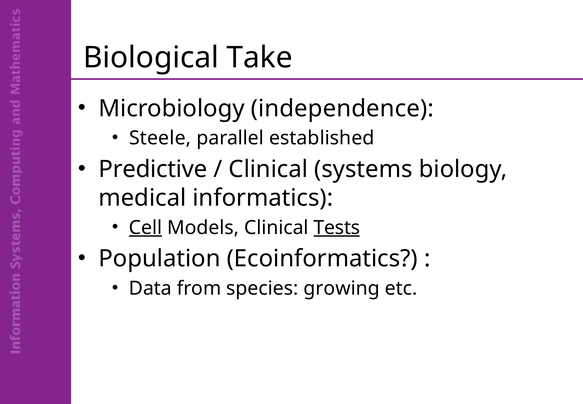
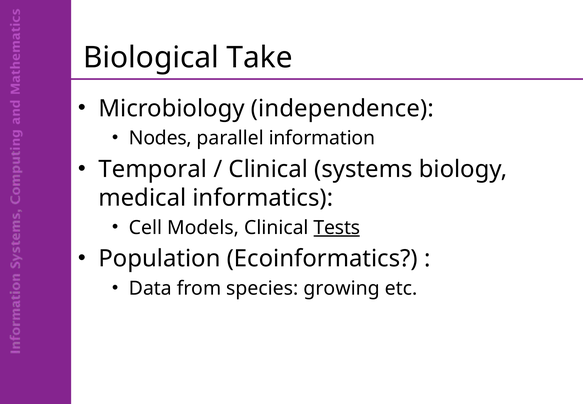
Steele: Steele -> Nodes (160, 138)
established: established -> information (322, 138)
Predictive: Predictive -> Temporal (153, 169)
Cell underline: present -> none (146, 227)
